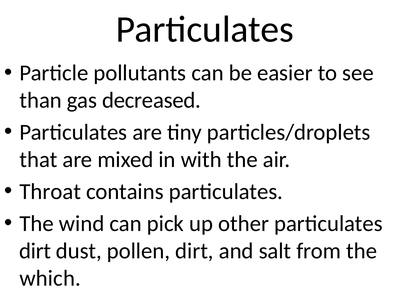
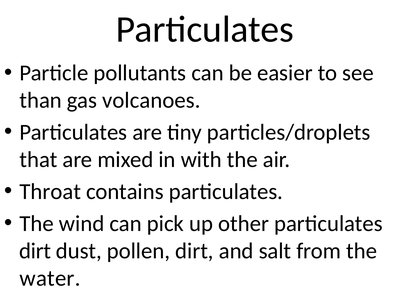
decreased: decreased -> volcanoes (151, 100)
which: which -> water (50, 278)
